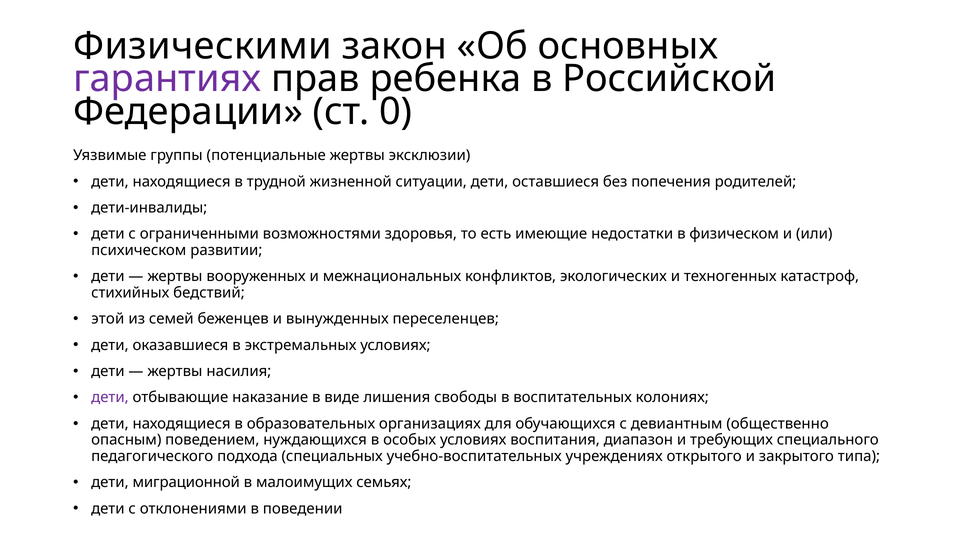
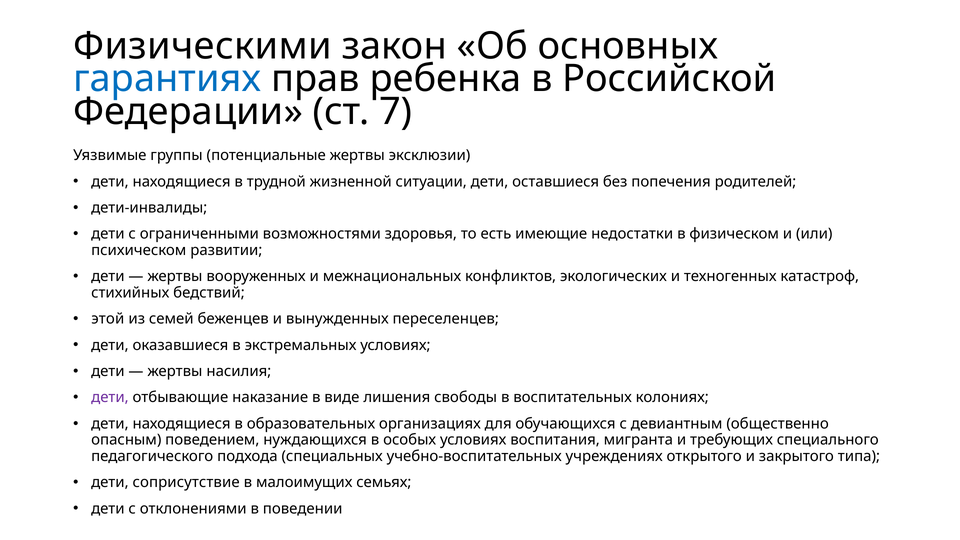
гарантиях colour: purple -> blue (167, 79)
0: 0 -> 7 (396, 112)
диапазон: диапазон -> мигранта (638, 440)
миграционной: миграционной -> соприсутствие (186, 482)
